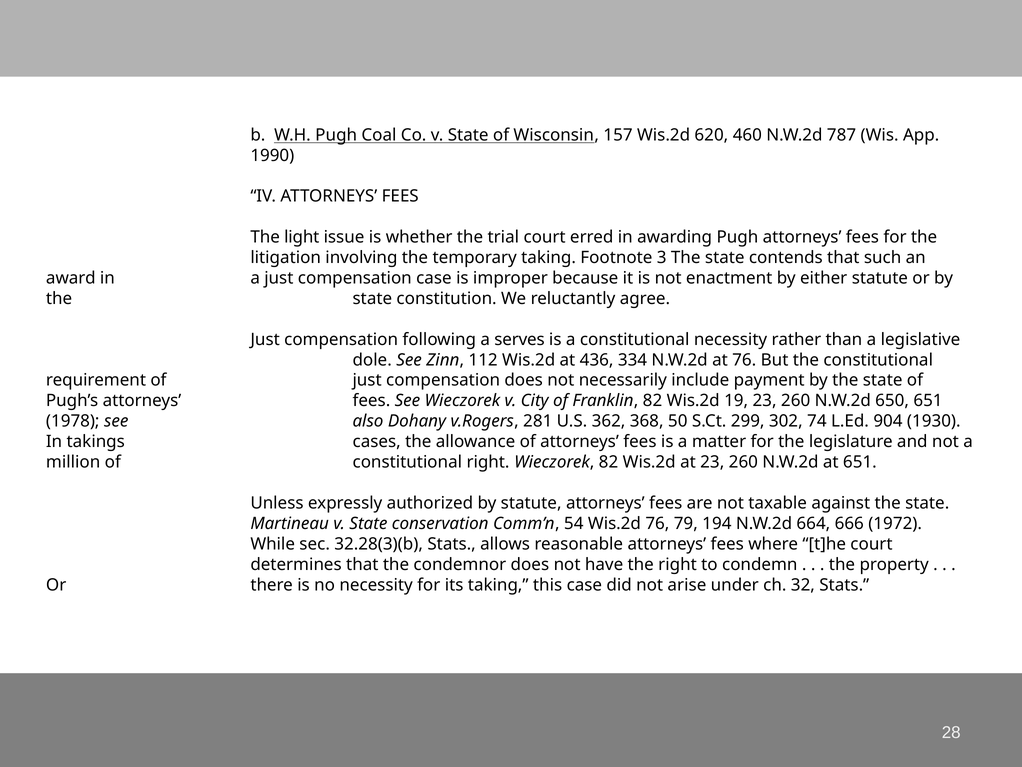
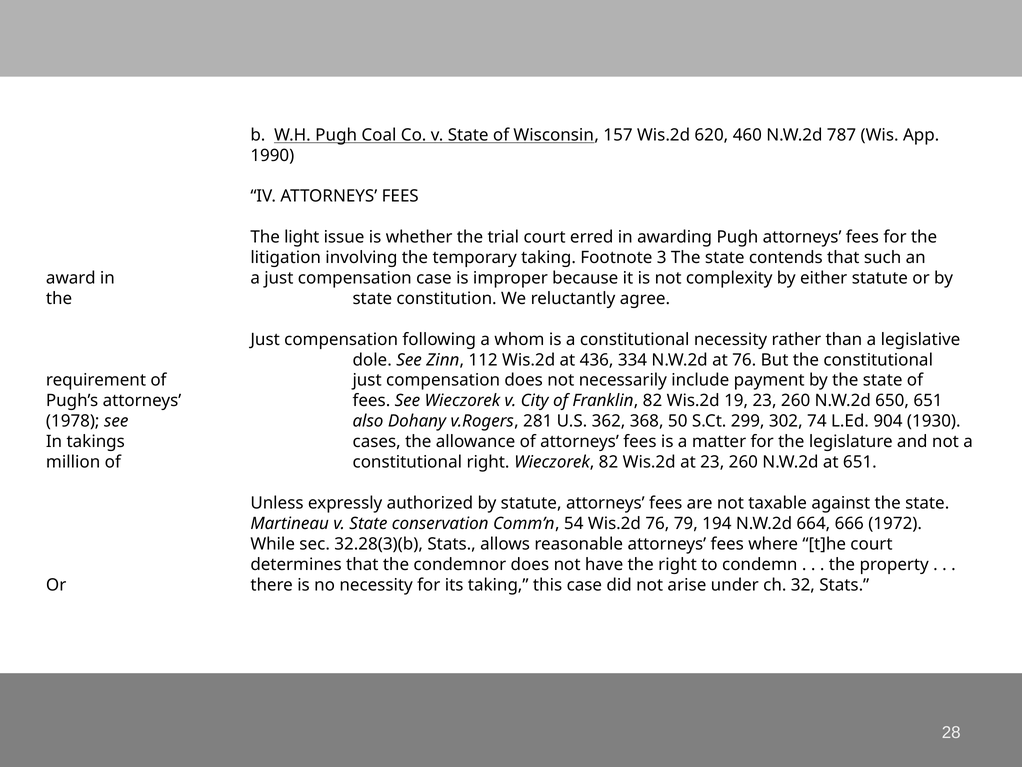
enactment: enactment -> complexity (729, 278)
serves: serves -> whom (519, 339)
